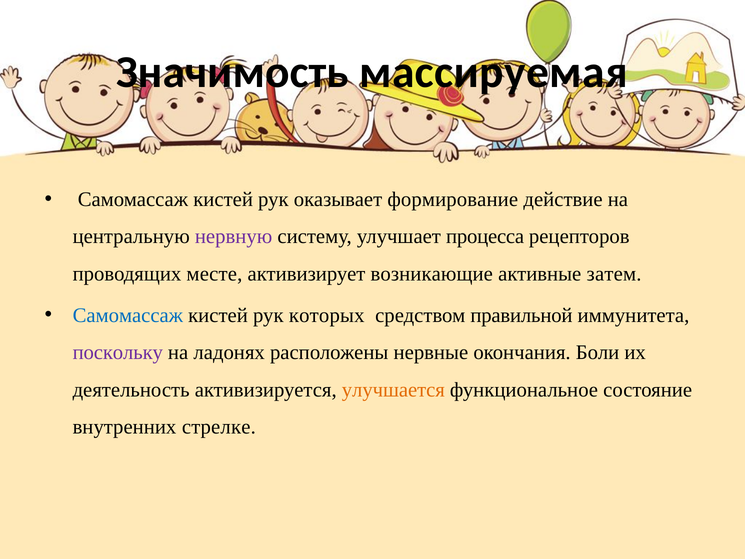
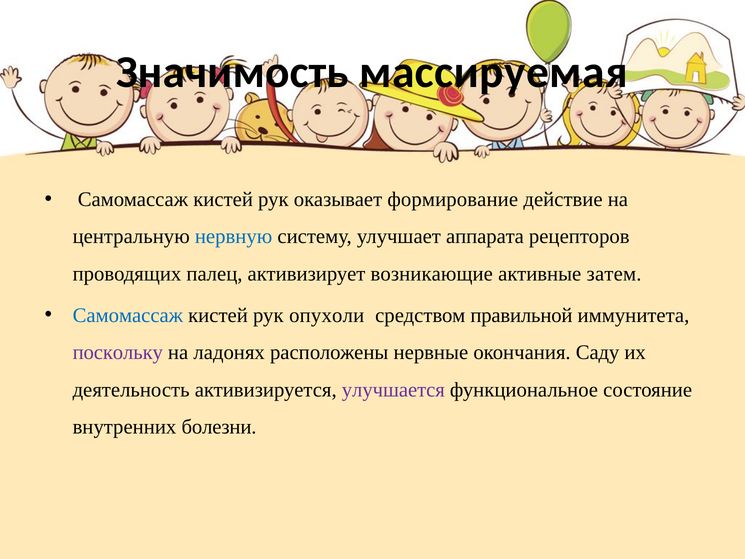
нервную colour: purple -> blue (234, 237)
процесса: процесса -> аппарата (485, 237)
месте: месте -> палец (214, 274)
которых: которых -> опухоли (327, 315)
Боли: Боли -> Саду (598, 352)
улучшается colour: orange -> purple (393, 390)
стрелке: стрелке -> болезни (219, 427)
